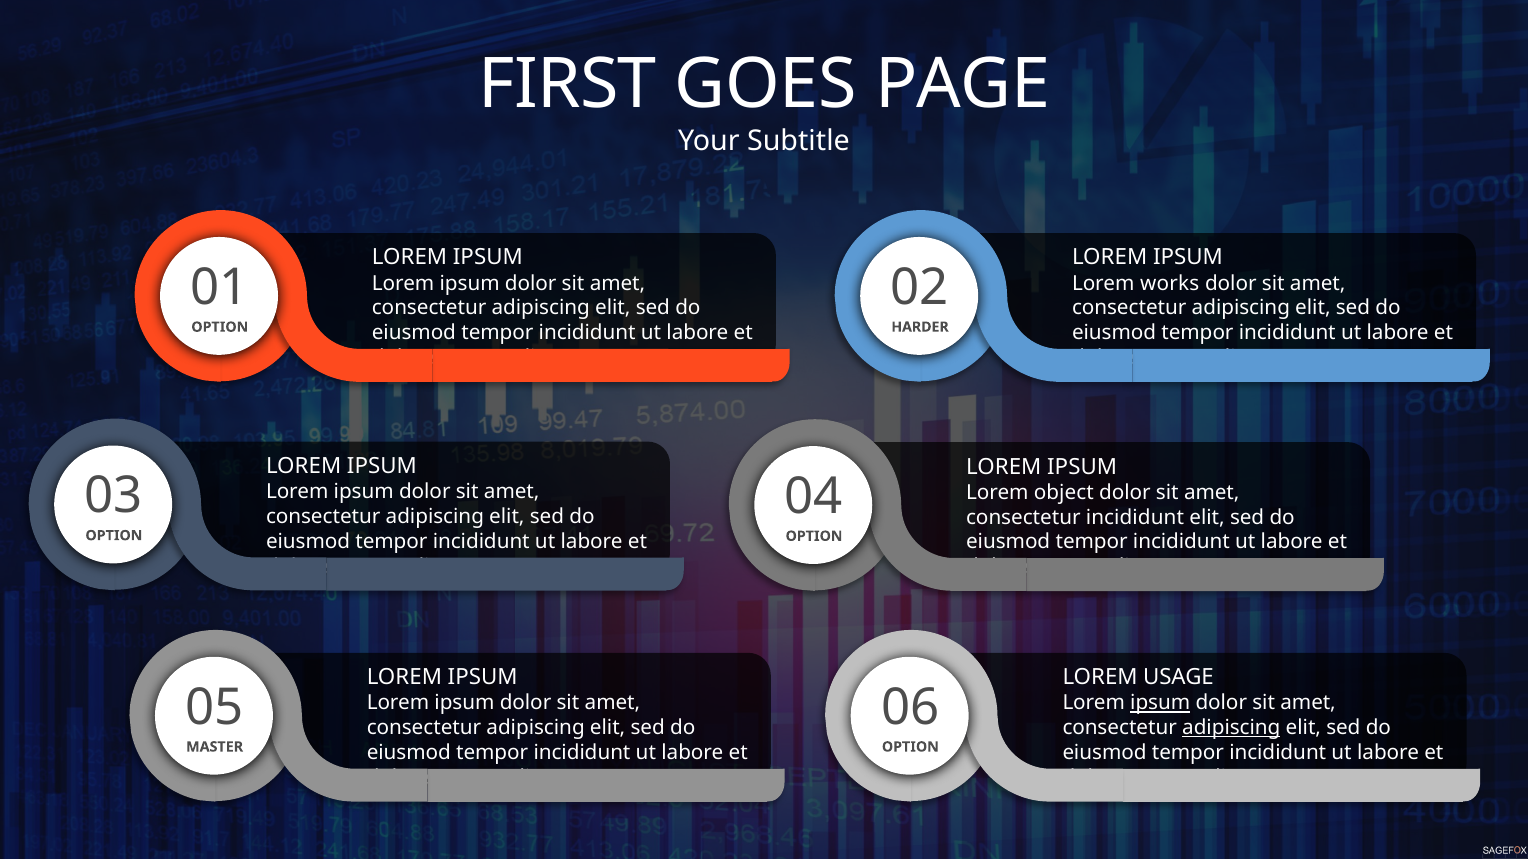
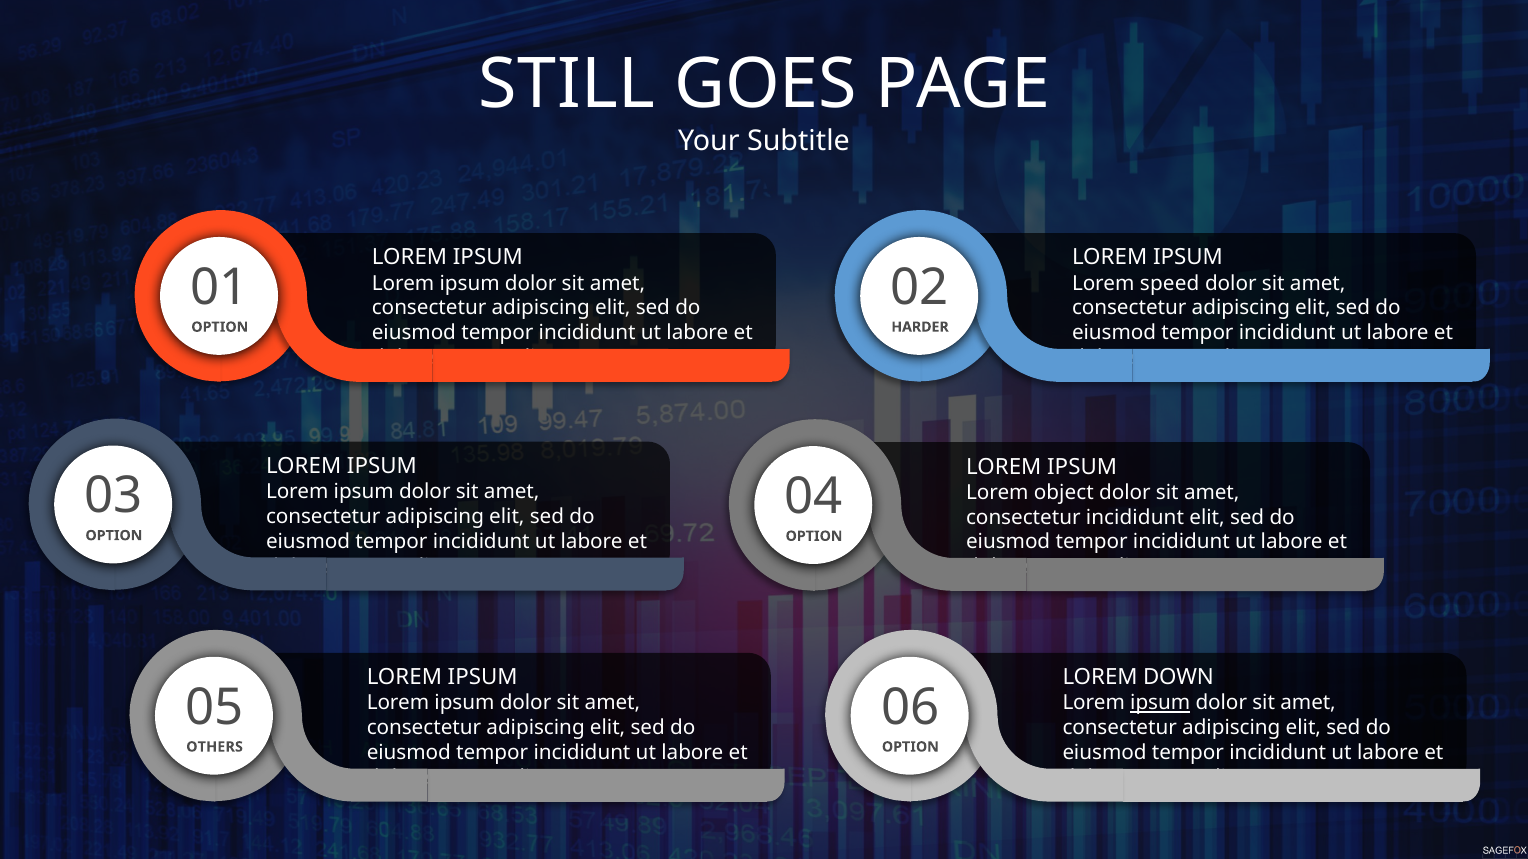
FIRST: FIRST -> STILL (567, 85)
works: works -> speed (1170, 283)
USAGE: USAGE -> DOWN (1178, 678)
adipiscing underline: present -> none (1231, 728)
MASTER: MASTER -> OTHERS (215, 747)
